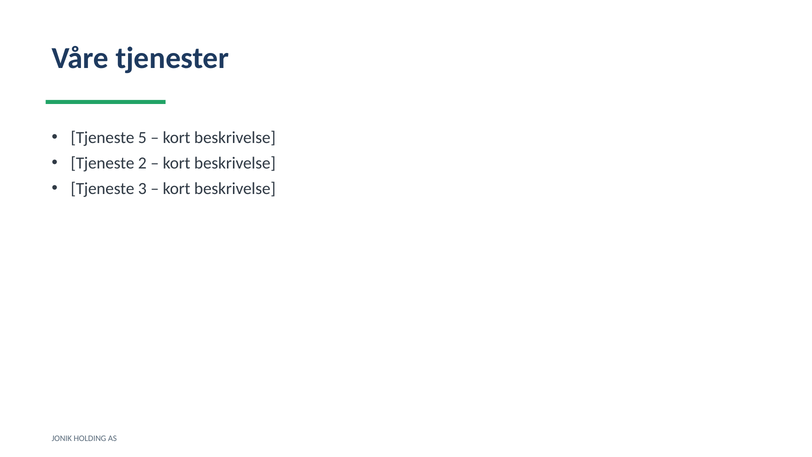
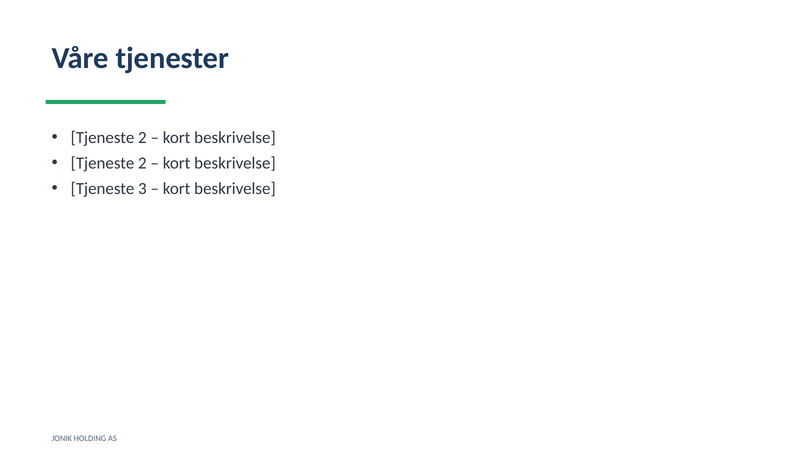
5: 5 -> 2 (142, 138)
